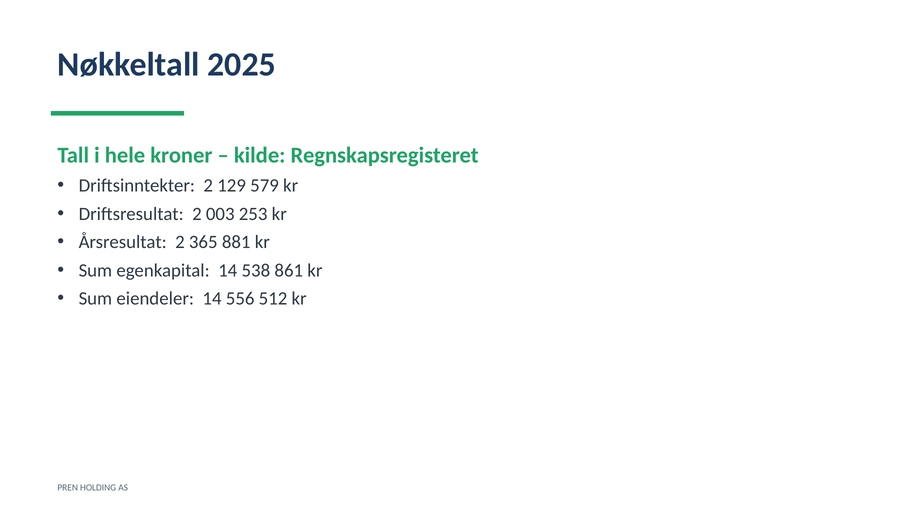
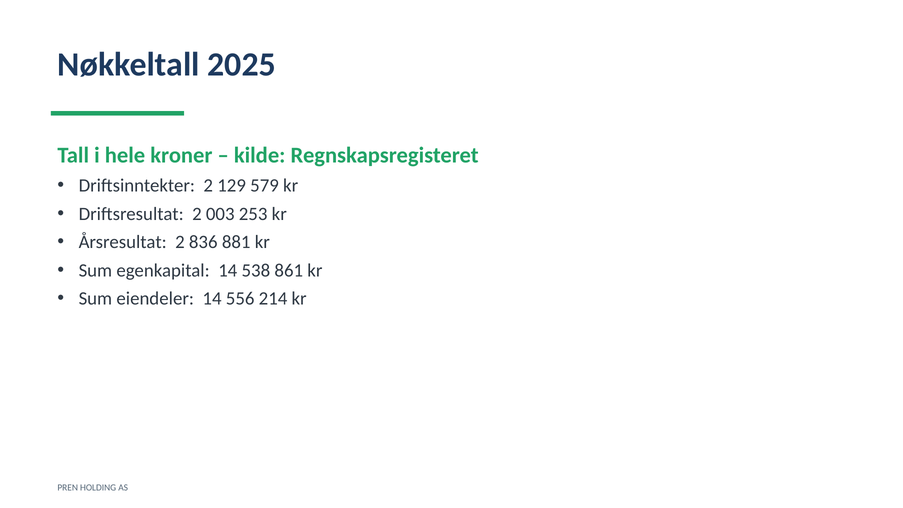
365: 365 -> 836 (203, 242)
512: 512 -> 214 (273, 299)
